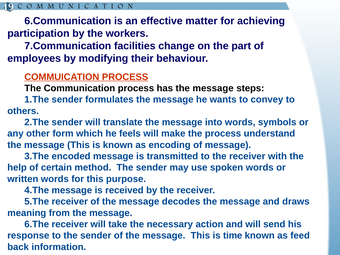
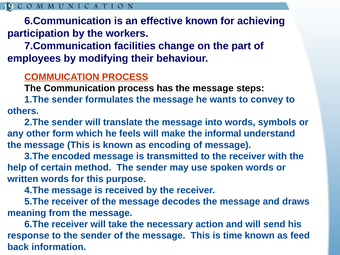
effective matter: matter -> known (202, 21)
the process: process -> informal (223, 134)
